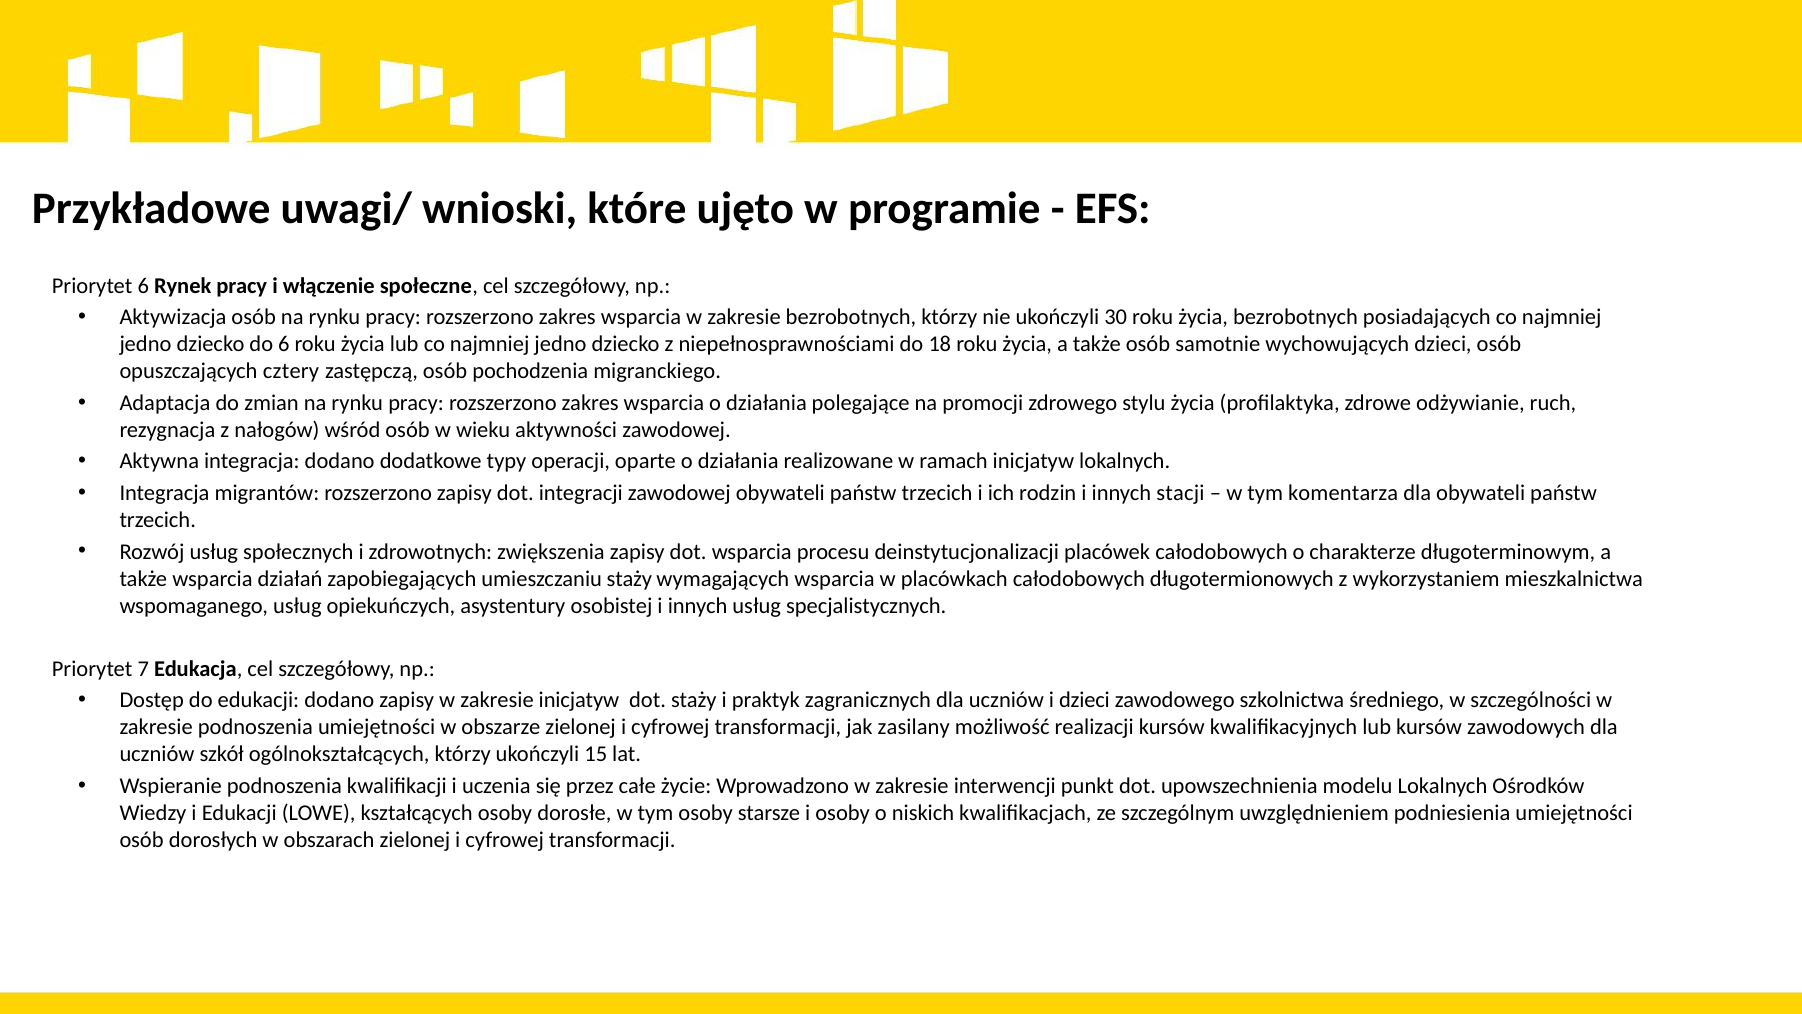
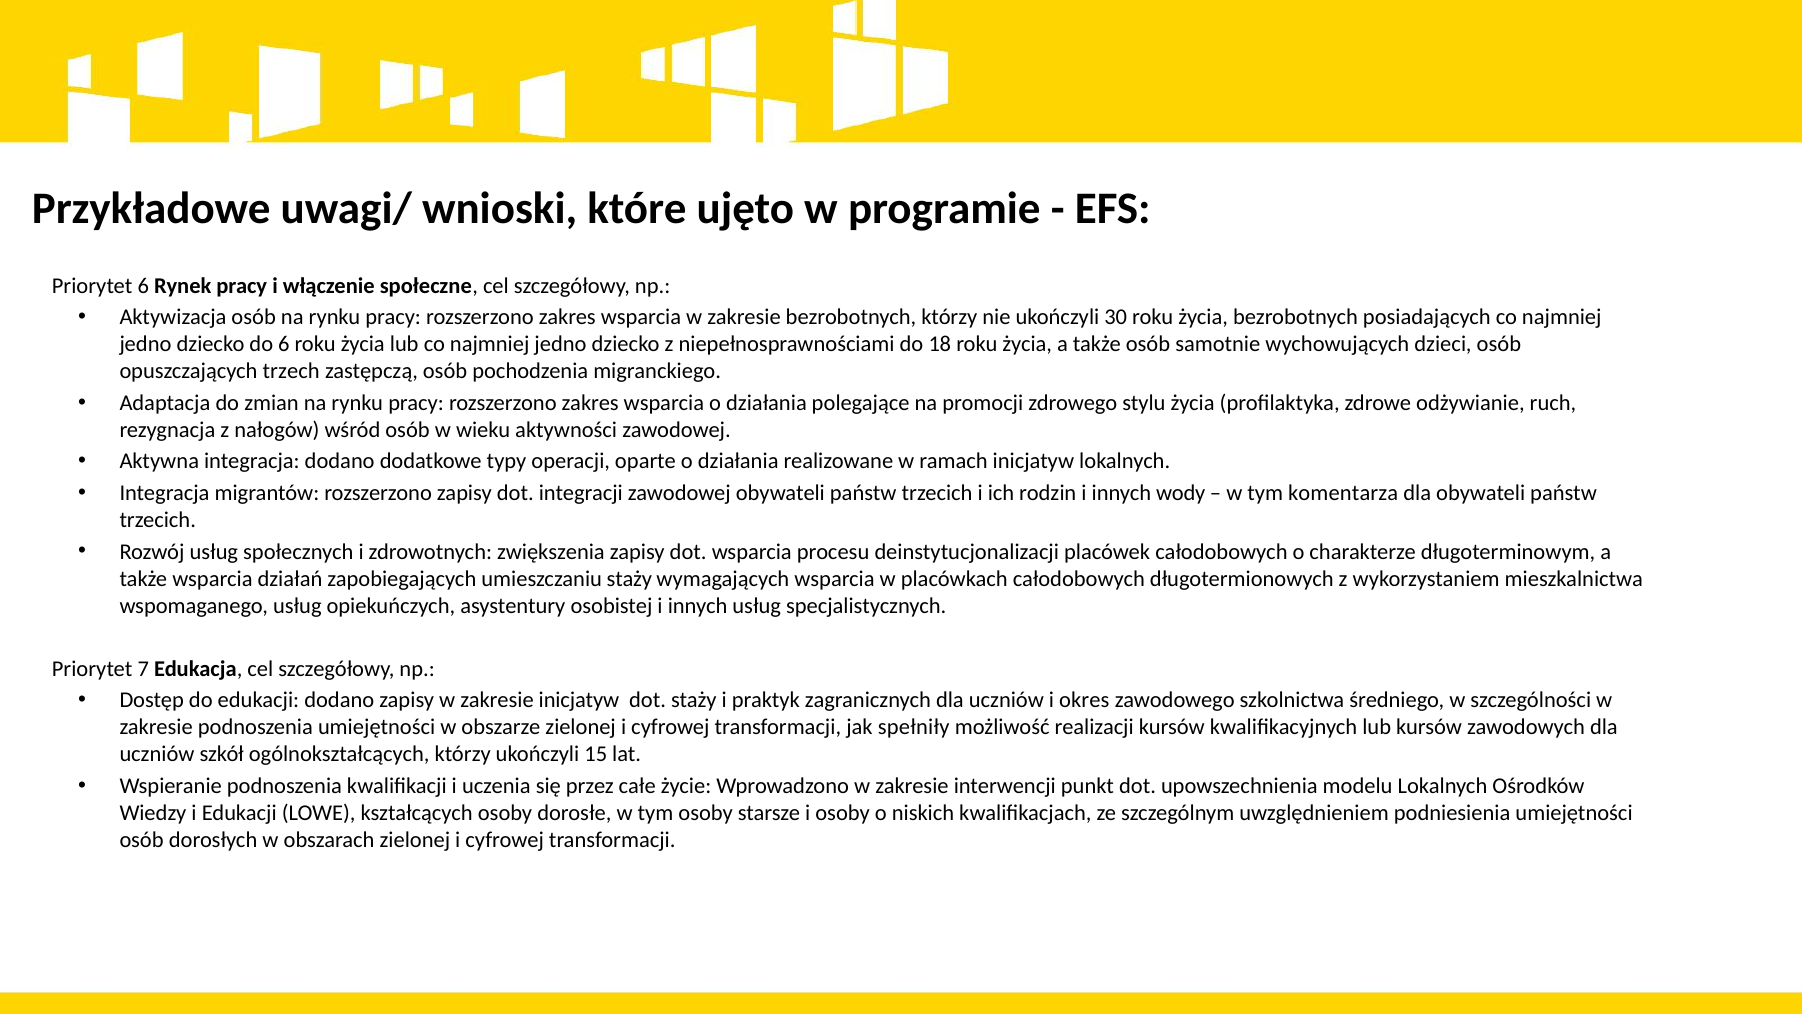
cztery: cztery -> trzech (291, 371)
stacji: stacji -> wody (1181, 493)
i dzieci: dzieci -> okres (1084, 700)
zasilany: zasilany -> spełniły (914, 727)
